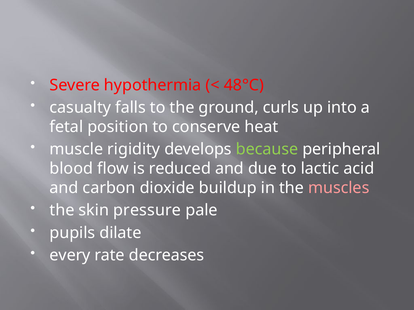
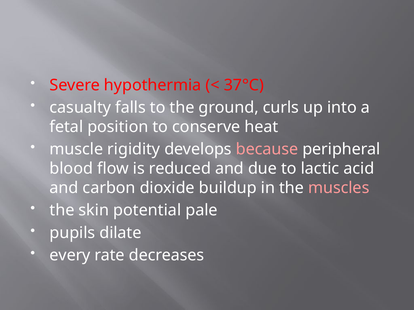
48°C: 48°C -> 37°C (244, 85)
because colour: light green -> pink (267, 150)
pressure: pressure -> potential (147, 211)
